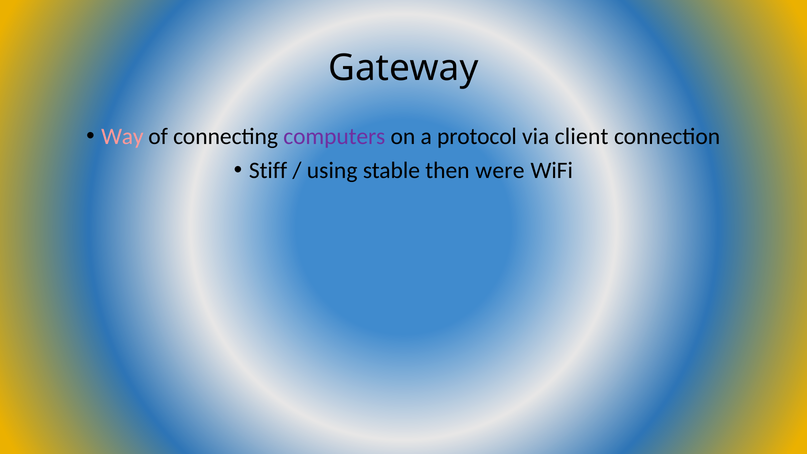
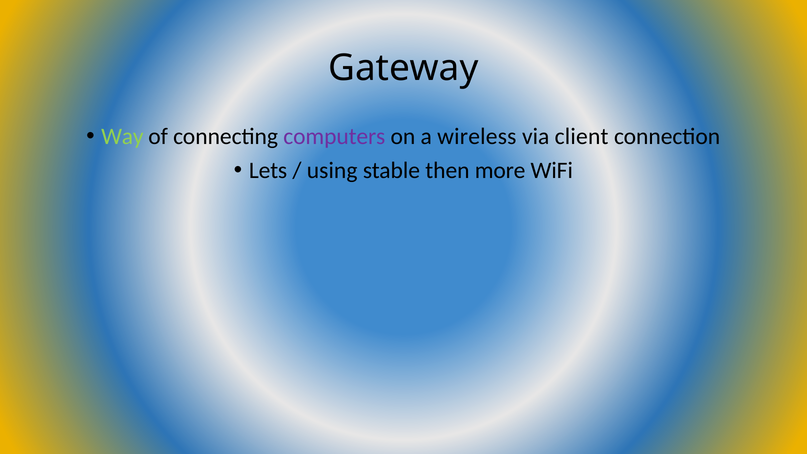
Way colour: pink -> light green (122, 136)
protocol: protocol -> wireless (477, 136)
Stiff: Stiff -> Lets (268, 170)
were: were -> more (500, 170)
